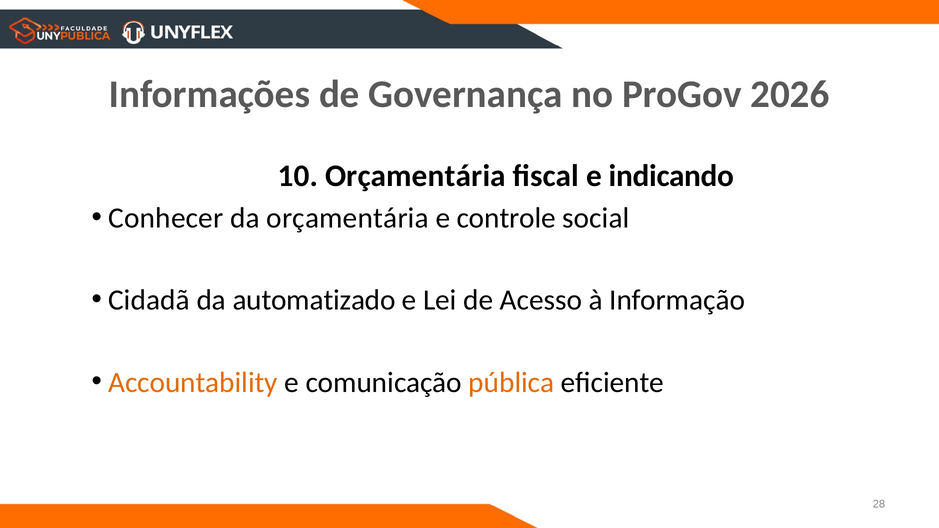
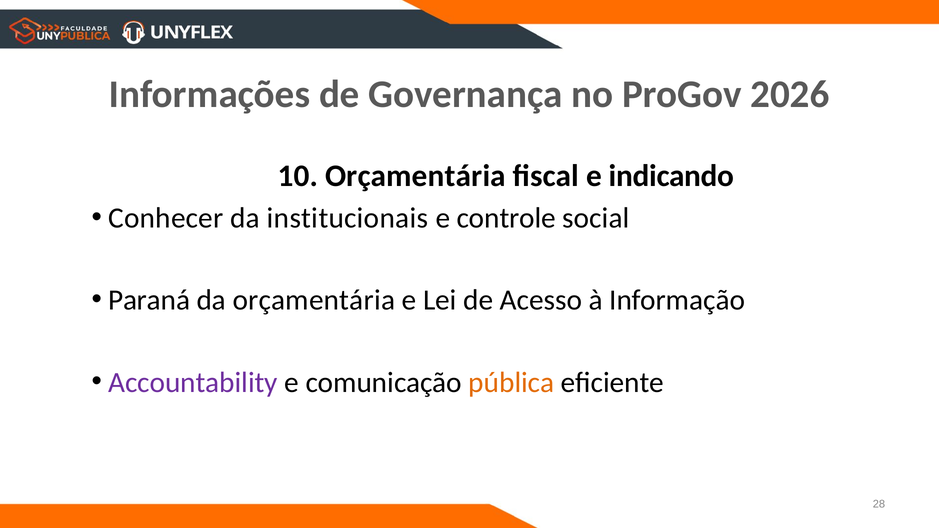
da orçamentária: orçamentária -> institucionais (348, 218)
Cidadã: Cidadã -> Paraná (149, 300)
da automatizado: automatizado -> orçamentária (314, 300)
Accountability colour: orange -> purple (193, 383)
